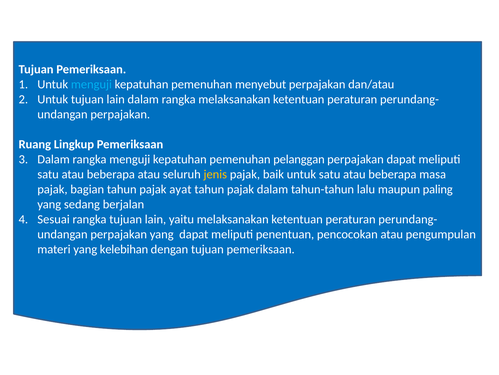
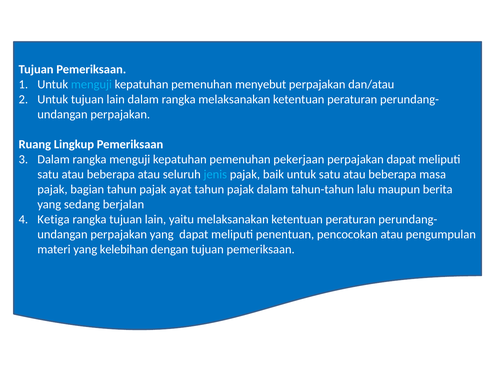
pelanggan: pelanggan -> pekerjaan (299, 159)
jenis colour: yellow -> light blue (215, 174)
paling: paling -> berita (438, 189)
Sesuai: Sesuai -> Ketiga (53, 219)
